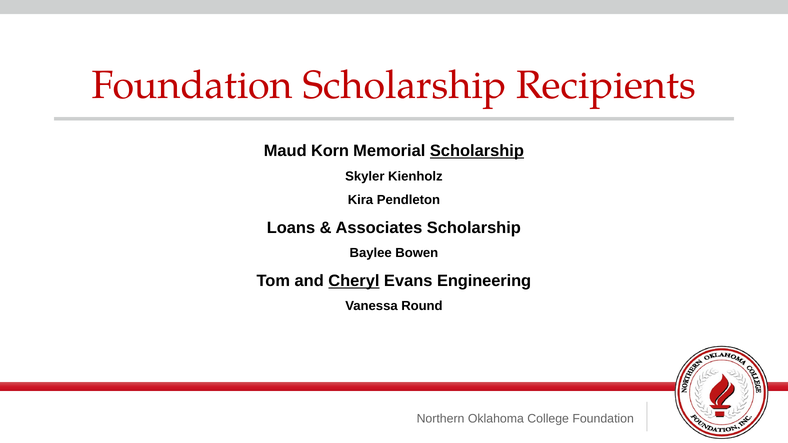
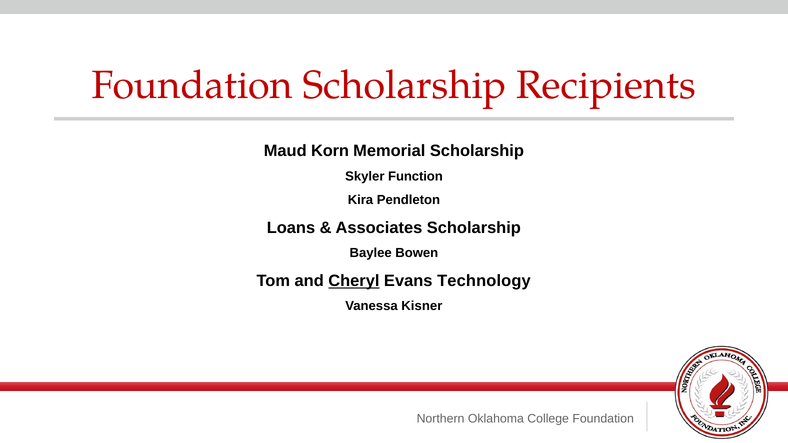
Scholarship underline: present -> none (477, 151)
Kienholz: Kienholz -> Function (415, 176)
Engineering: Engineering -> Technology (484, 281)
Round: Round -> Kisner (422, 306)
